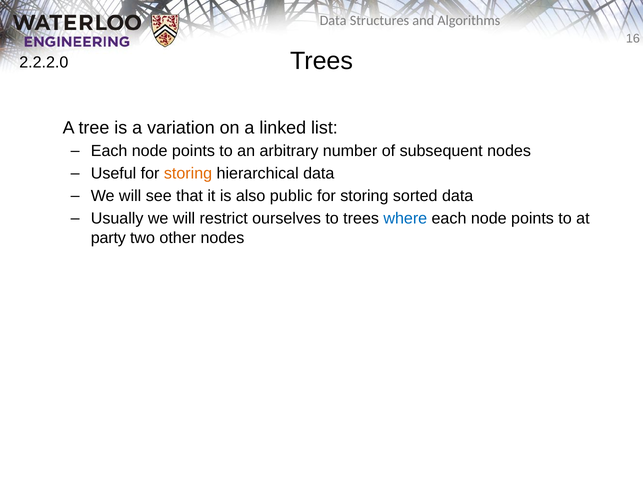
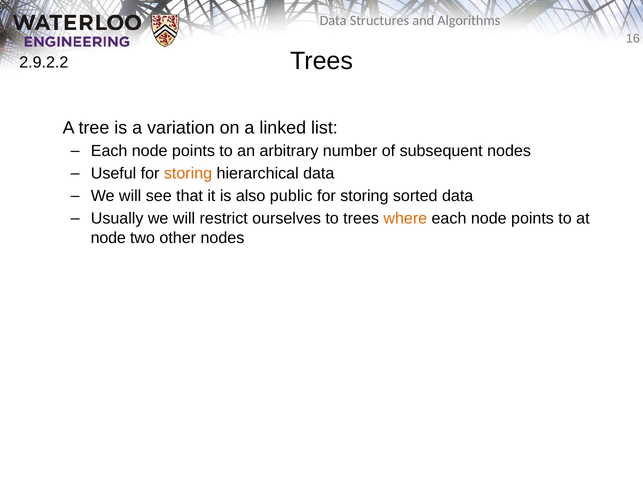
2.2.2.0: 2.2.2.0 -> 2.9.2.2 (44, 63)
where colour: blue -> orange (405, 219)
party: party -> node (108, 238)
